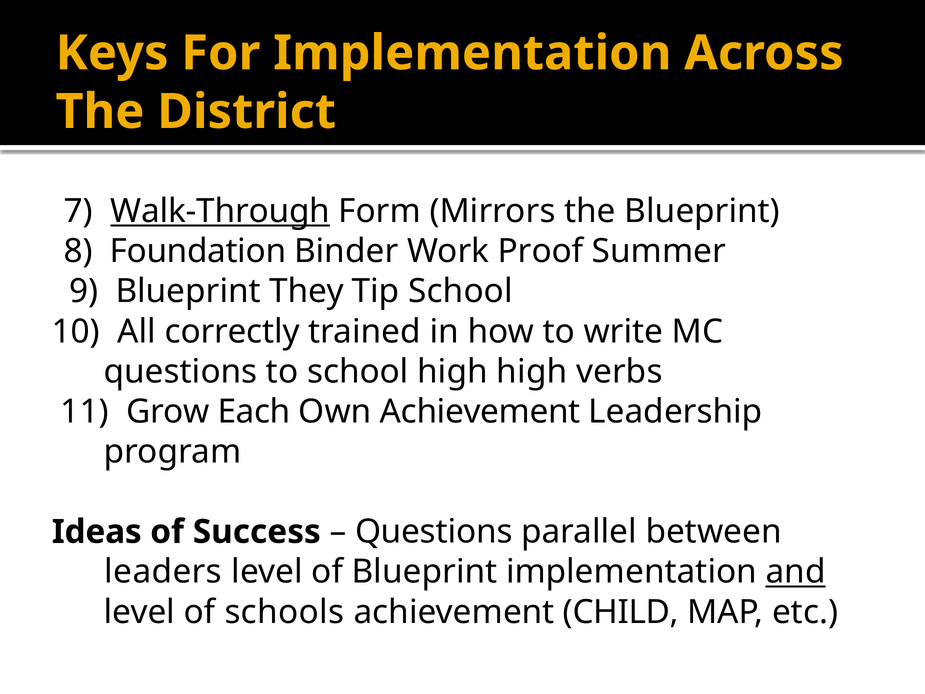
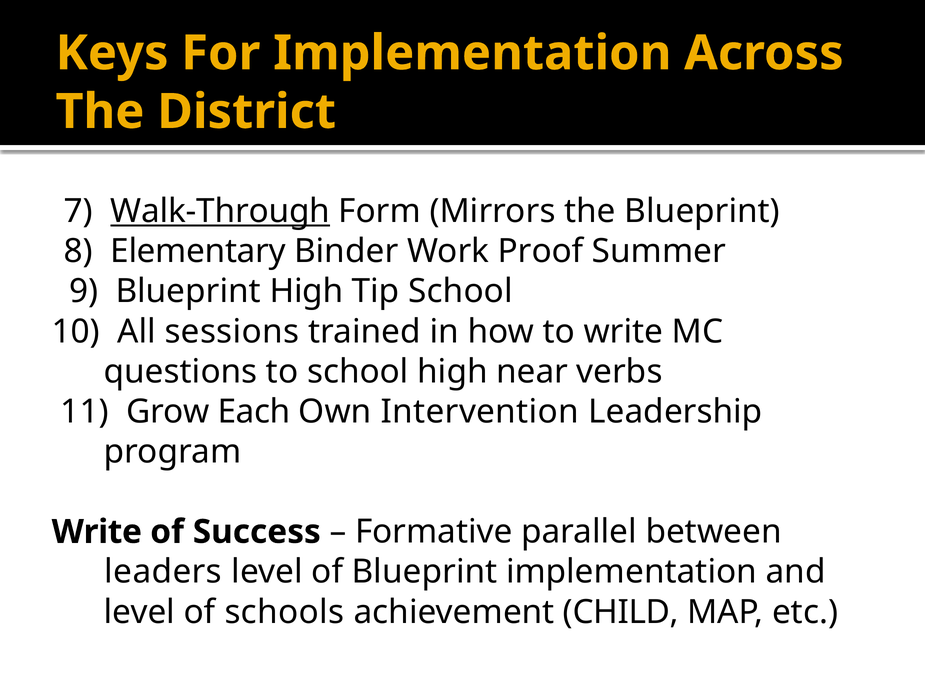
Foundation: Foundation -> Elementary (198, 251)
Blueprint They: They -> High (306, 291)
correctly: correctly -> sessions (232, 331)
high high: high -> near (532, 371)
Own Achievement: Achievement -> Intervention (480, 411)
Ideas: Ideas -> Write (97, 532)
Questions: Questions -> Formative (434, 532)
and underline: present -> none (796, 572)
